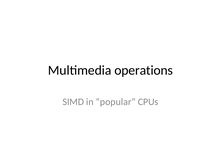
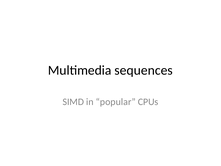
operations: operations -> sequences (144, 70)
